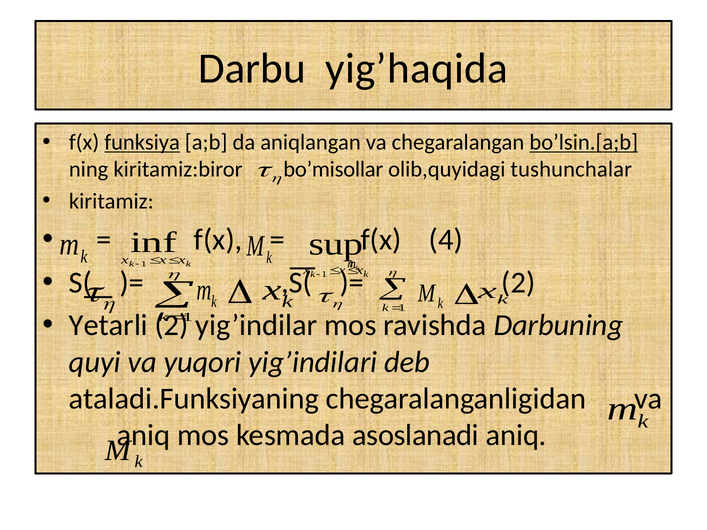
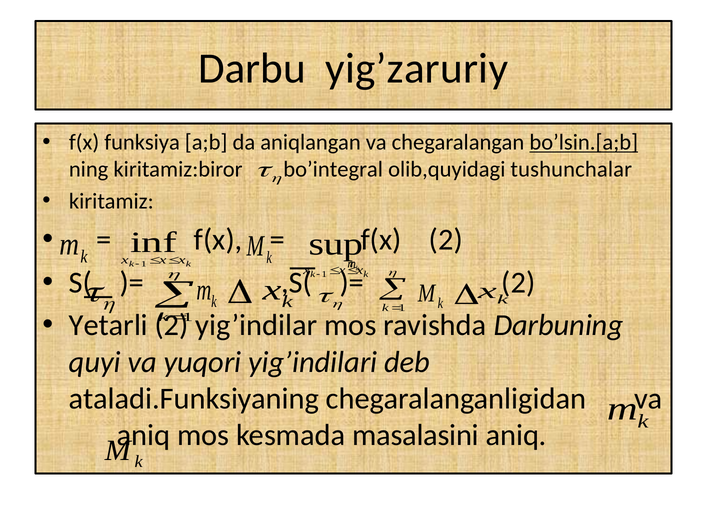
yig’haqida: yig’haqida -> yig’zaruriy (417, 68)
funksiya underline: present -> none (142, 142)
bo’misollar: bo’misollar -> bo’integral (333, 169)
f(x 4: 4 -> 2 (446, 240)
asoslanadi: asoslanadi -> masalasini (416, 435)
